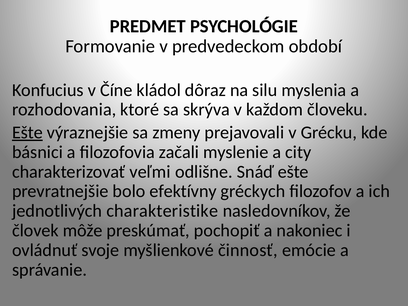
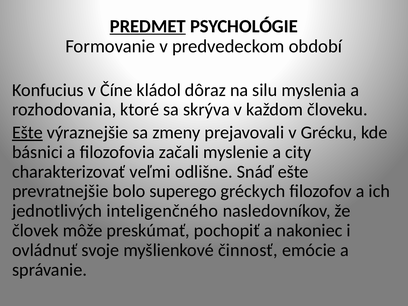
PREDMET underline: none -> present (148, 26)
efektívny: efektívny -> superego (183, 191)
charakteristike: charakteristike -> inteligenčného (162, 211)
